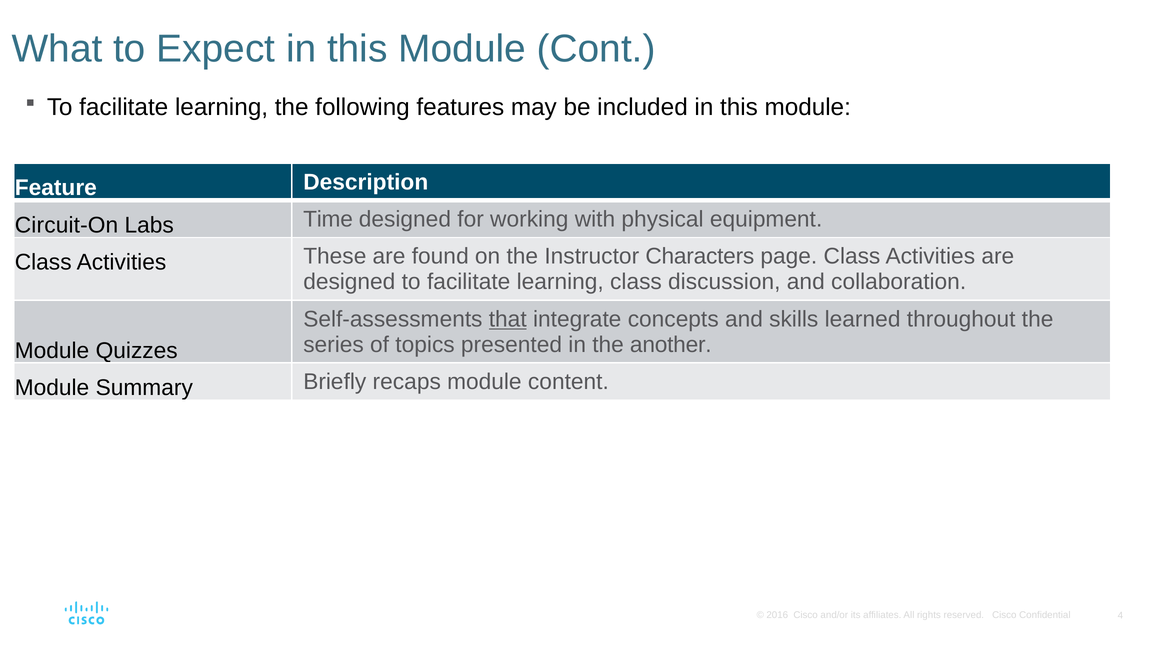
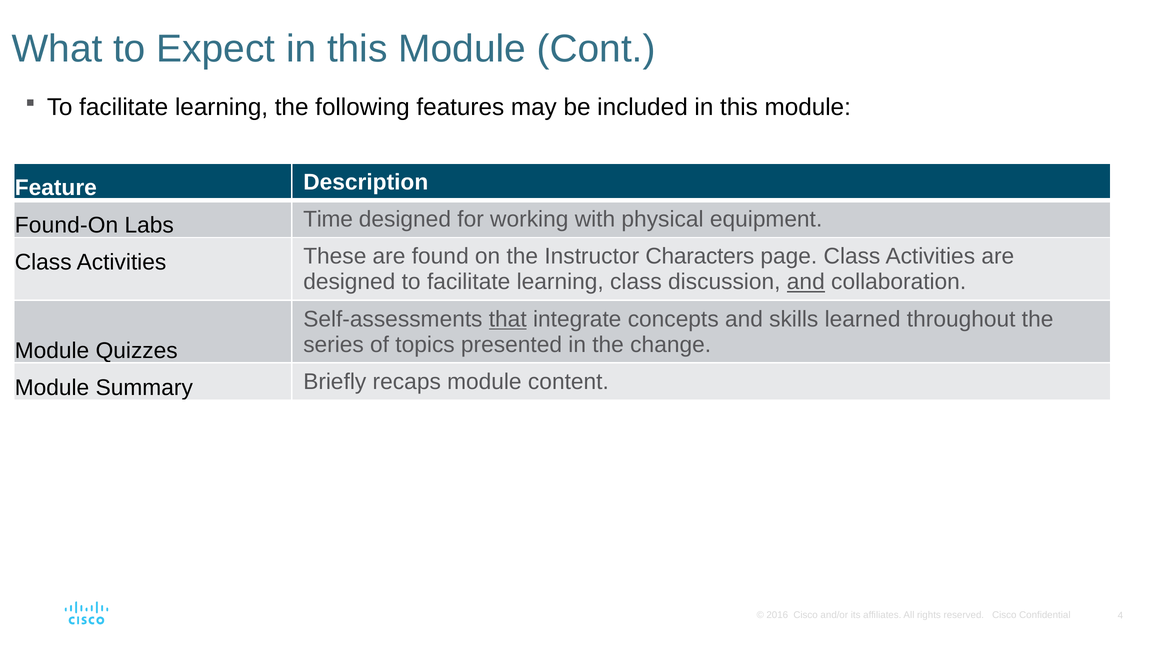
Circuit-On: Circuit-On -> Found-On (67, 225)
and underline: none -> present (806, 282)
another: another -> change (671, 345)
